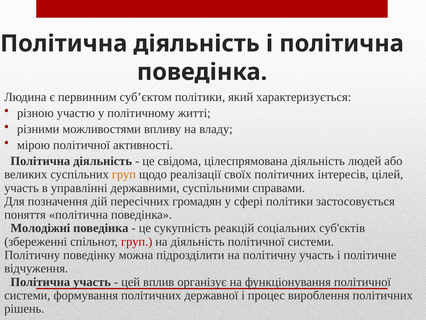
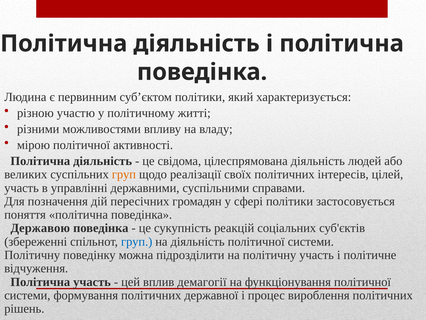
Молодіжні: Молодіжні -> Державою (40, 228)
груп colour: red -> blue (137, 241)
організує: організує -> демагогії (202, 282)
